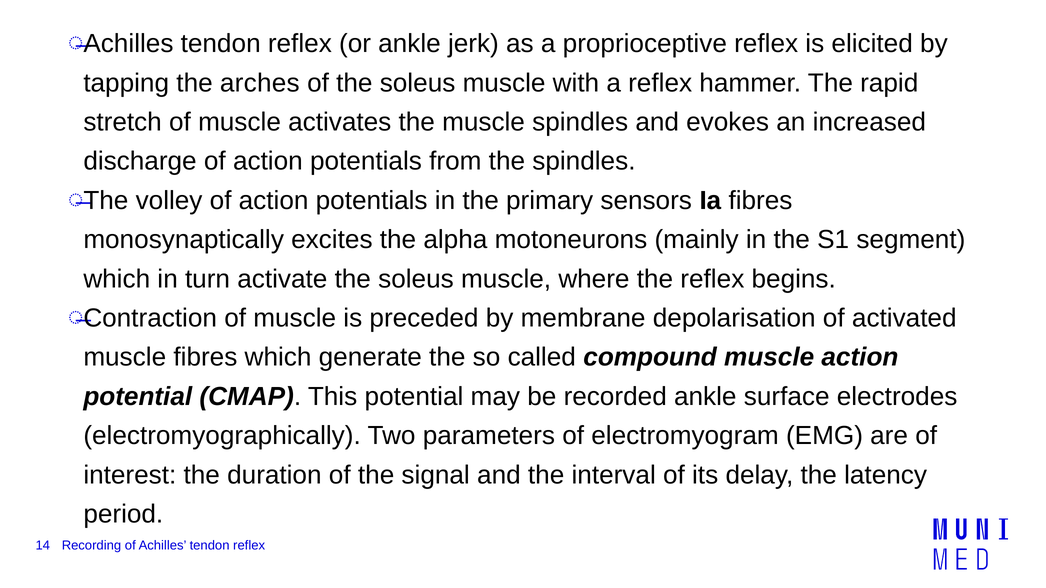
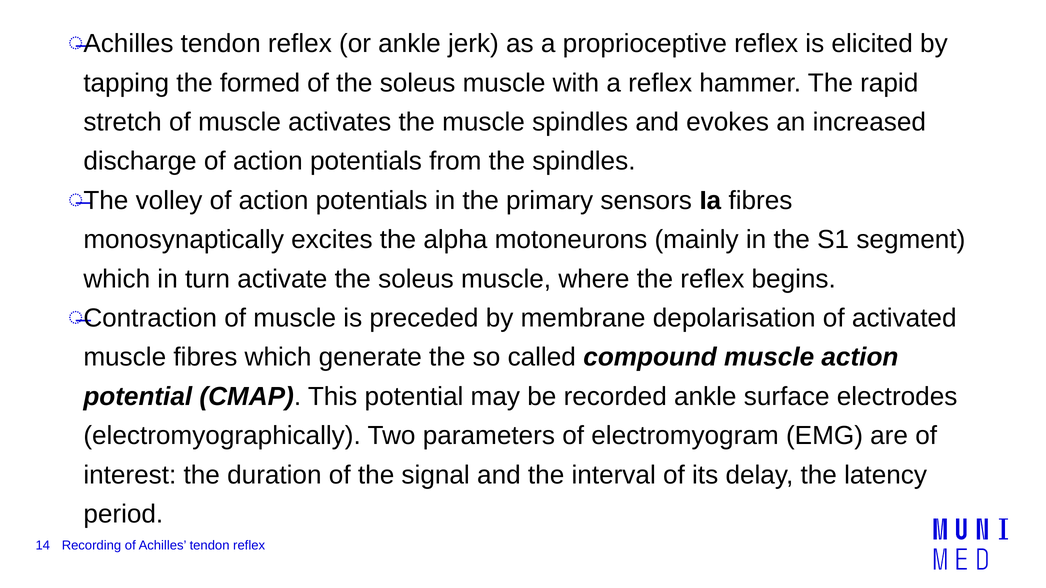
arches: arches -> formed (260, 83)
